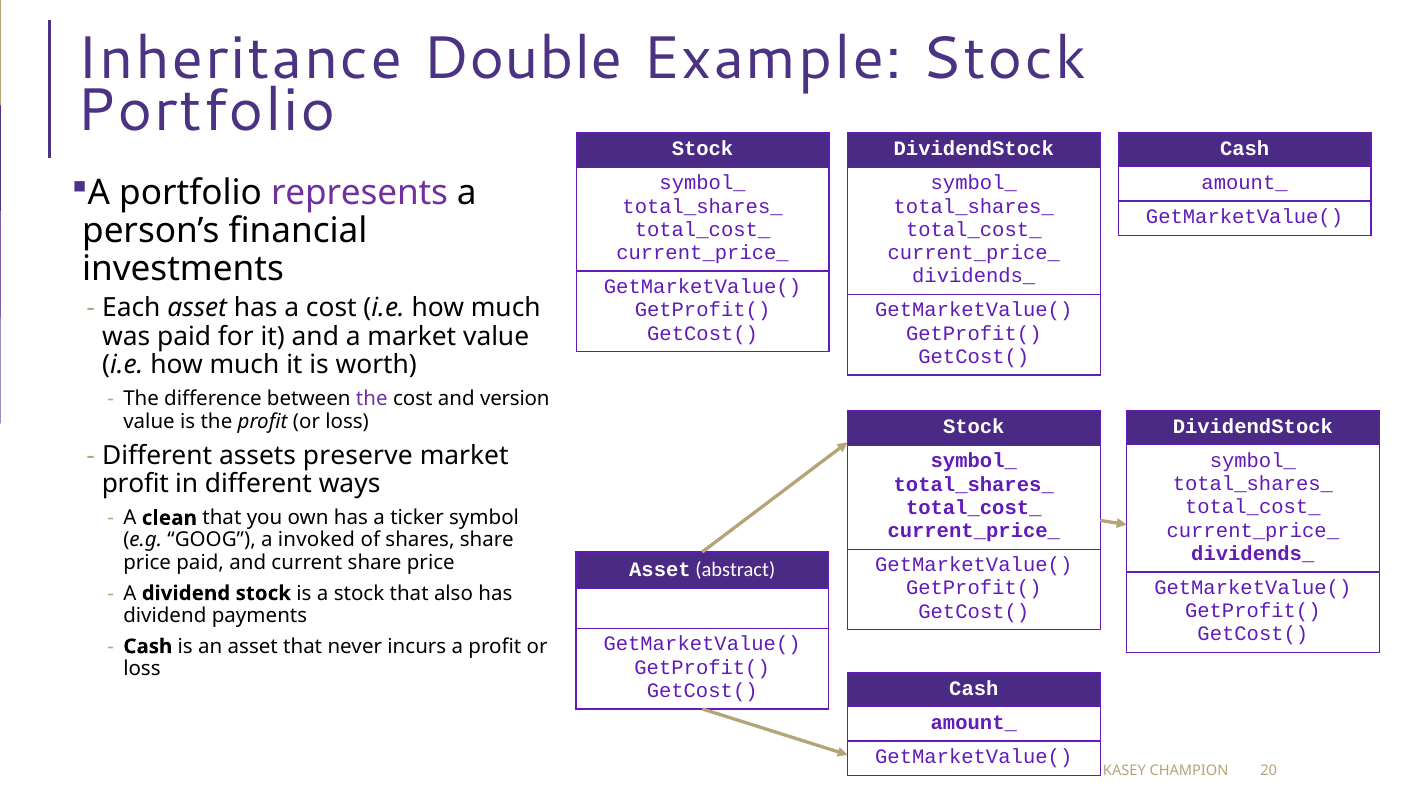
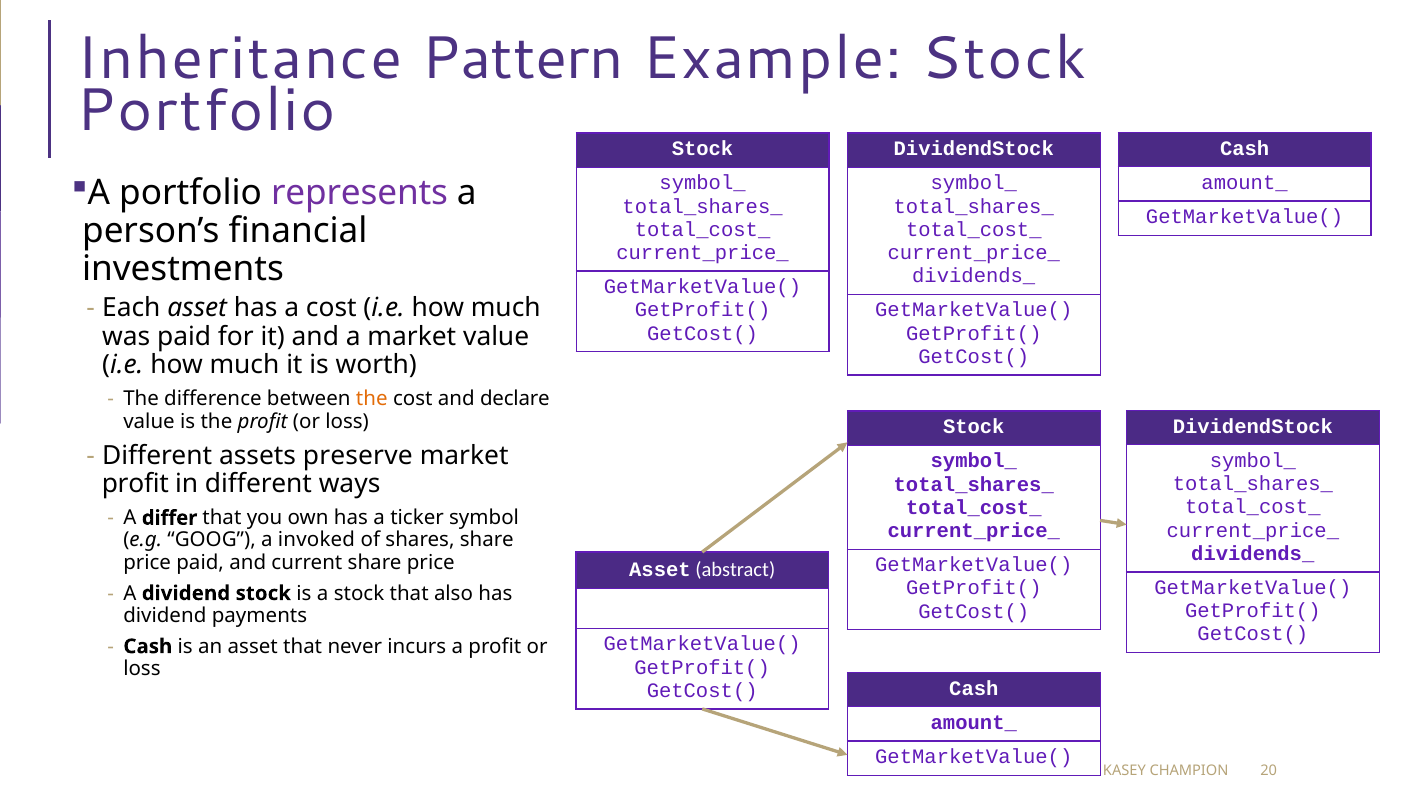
Double: Double -> Pattern (523, 59)
the colour: purple -> orange (372, 399)
version: version -> declare (515, 399)
clean: clean -> differ (170, 518)
